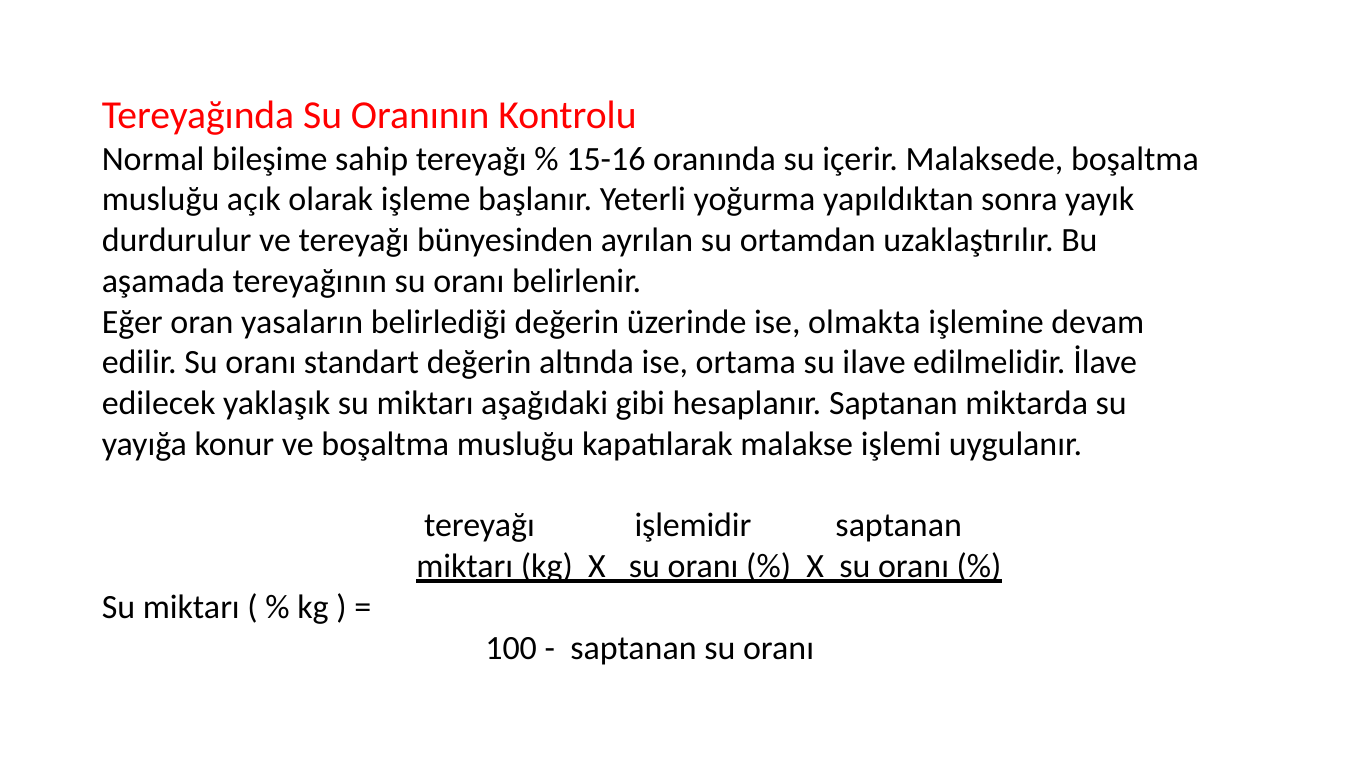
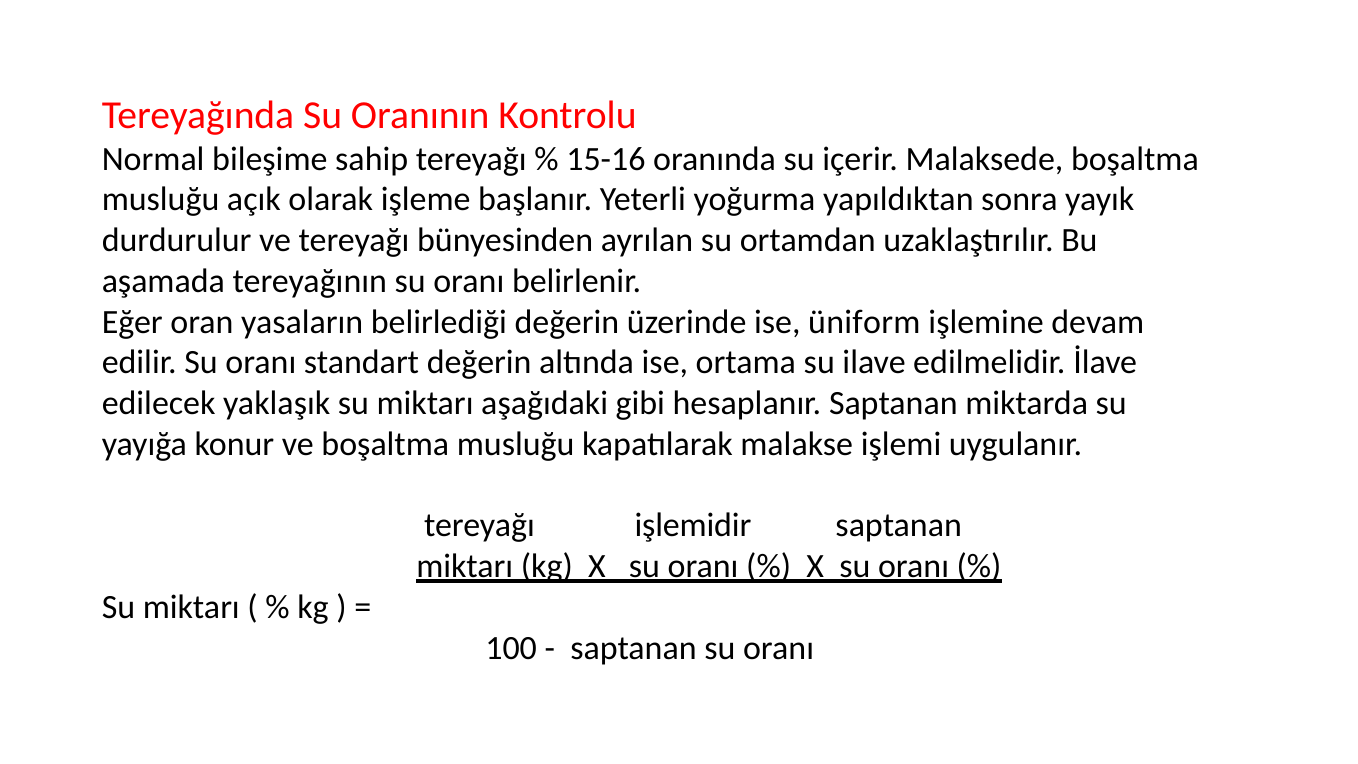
olmakta: olmakta -> üniform (864, 322)
